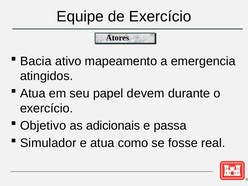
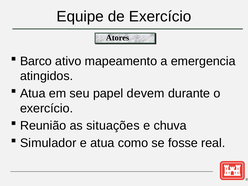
Bacia: Bacia -> Barco (36, 61)
Objetivo: Objetivo -> Reunião (43, 126)
adicionais: adicionais -> situações (113, 126)
passa: passa -> chuva (170, 126)
